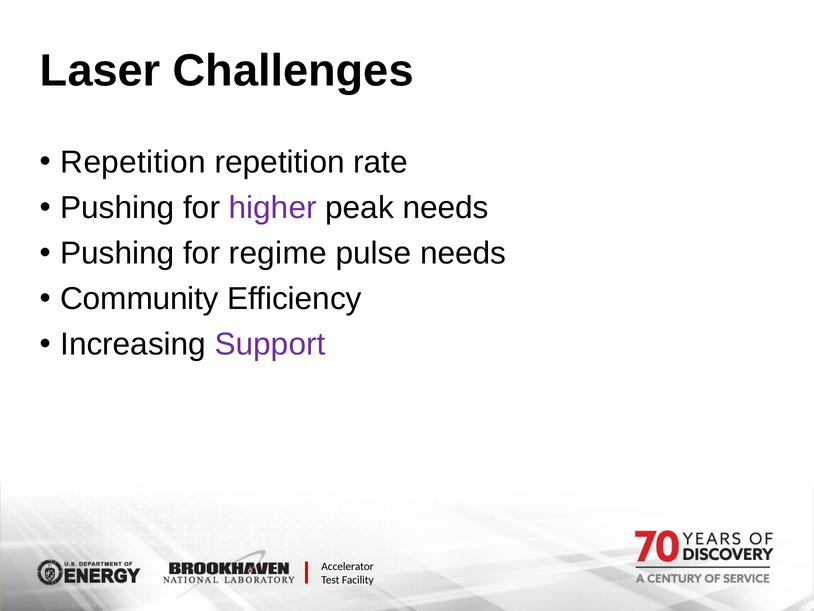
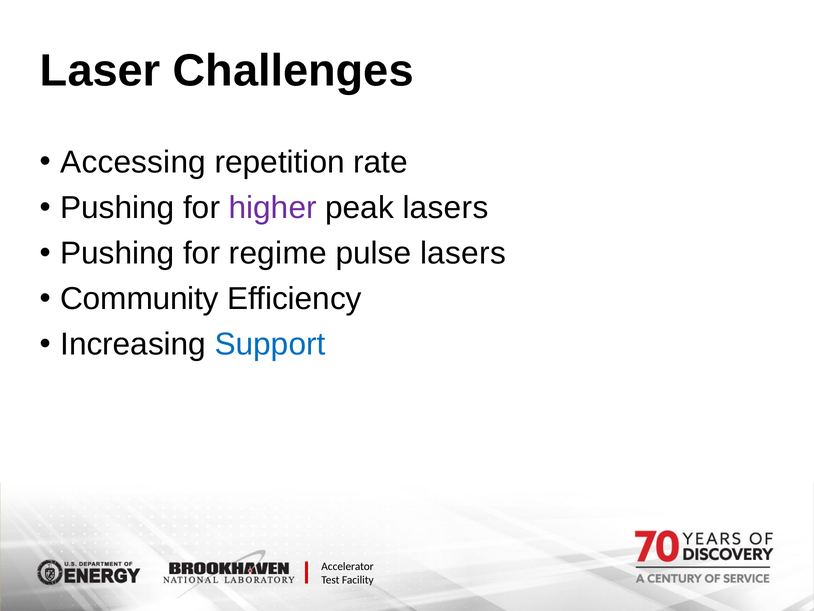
Repetition: Repetition -> Accessing (133, 162)
peak needs: needs -> lasers (445, 208)
pulse needs: needs -> lasers (463, 253)
Support colour: purple -> blue (270, 344)
